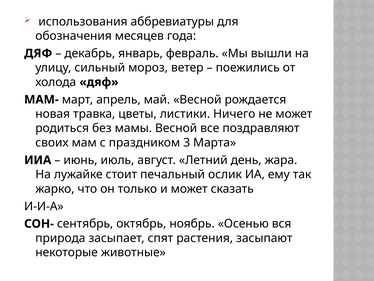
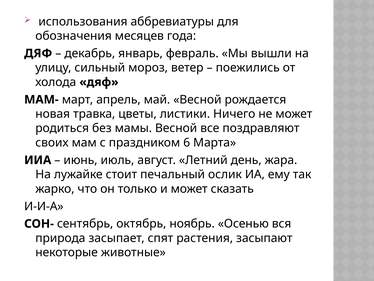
3: 3 -> 6 (187, 142)
